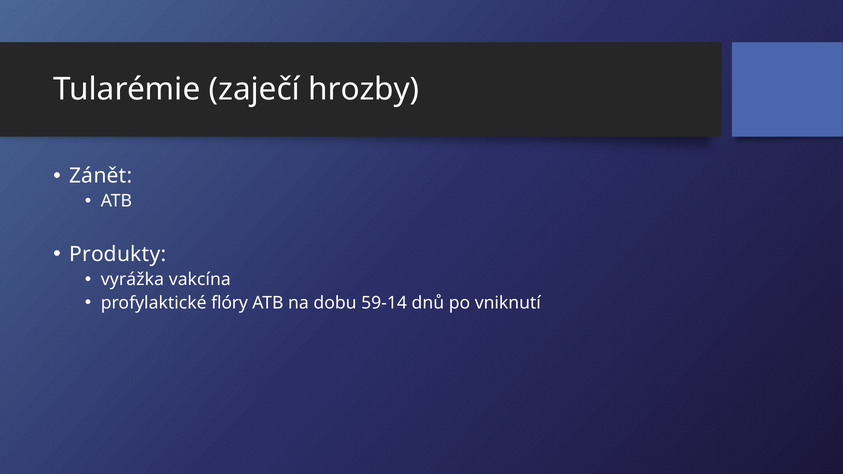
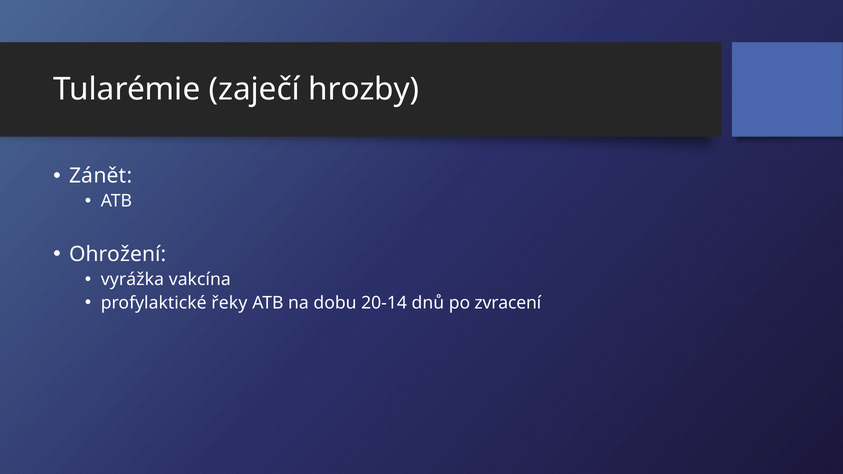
Produkty: Produkty -> Ohrožení (118, 254)
flóry: flóry -> řeky (229, 303)
59-14: 59-14 -> 20-14 (384, 303)
vniknutí: vniknutí -> zvracení (508, 303)
